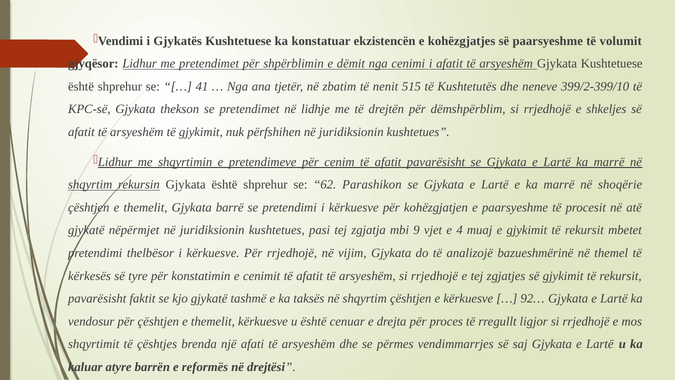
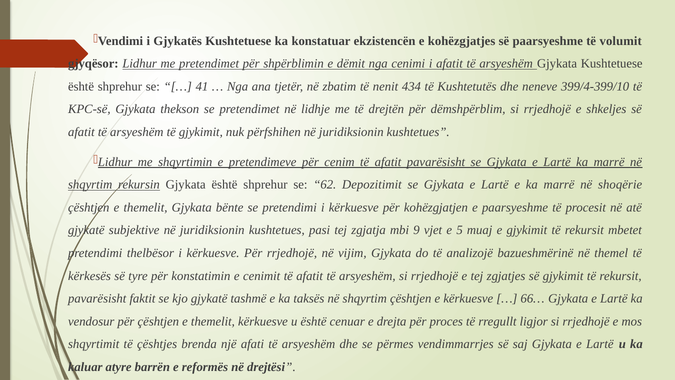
515: 515 -> 434 (411, 86)
399/2-399/10: 399/2-399/10 -> 399/4-399/10 (595, 86)
Parashikon: Parashikon -> Depozitimit (372, 185)
barrë: barrë -> bënte (230, 207)
nëpërmjet: nëpërmjet -> subjektive (134, 230)
4: 4 -> 5 (460, 230)
92…: 92… -> 66… (533, 298)
